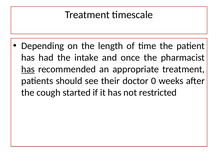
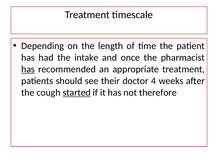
0: 0 -> 4 (154, 81)
started underline: none -> present (77, 92)
restricted: restricted -> therefore (158, 92)
